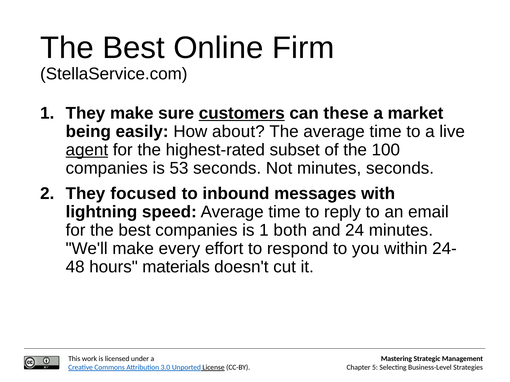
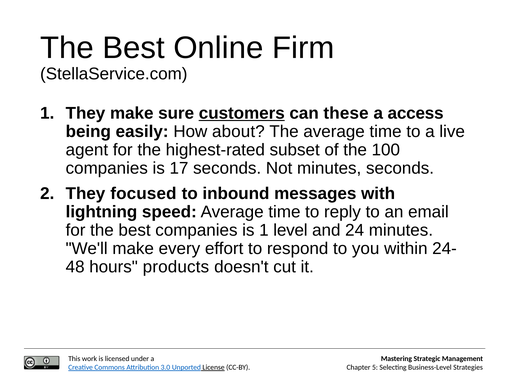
market: market -> access (416, 113)
agent underline: present -> none (87, 150)
53: 53 -> 17 (179, 169)
both: both -> level (290, 231)
materials: materials -> products (176, 267)
